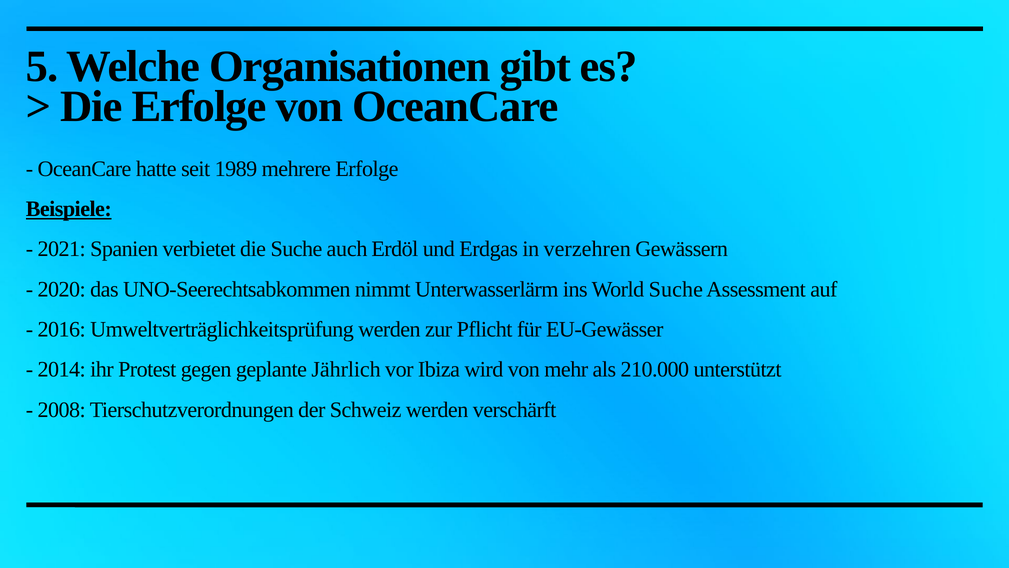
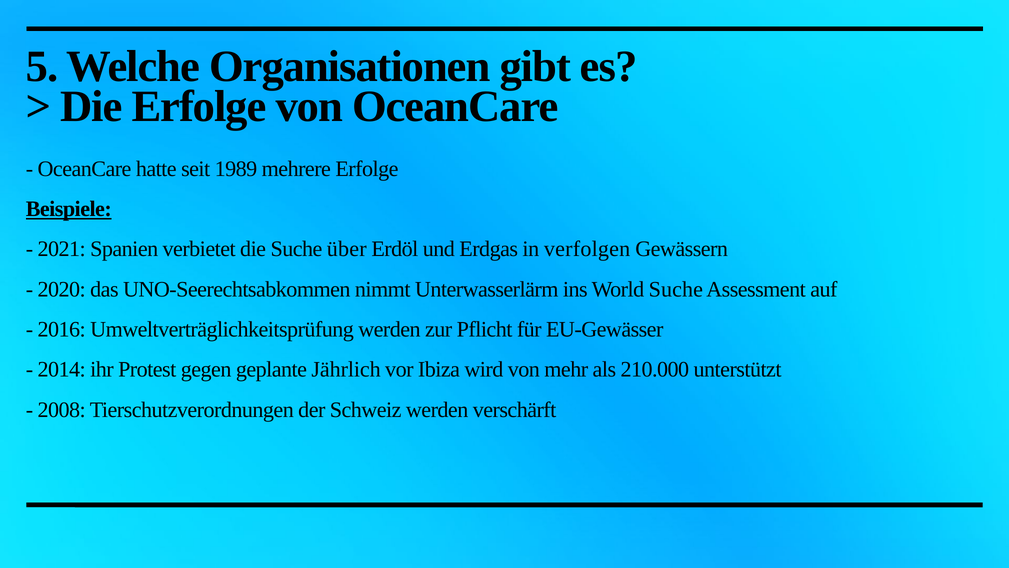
auch: auch -> über (347, 249)
verzehren: verzehren -> verfolgen (587, 249)
